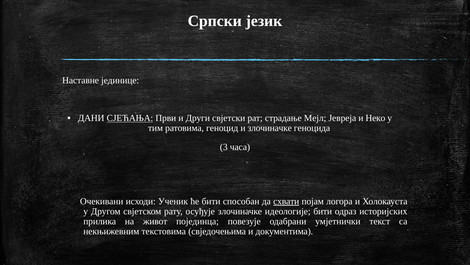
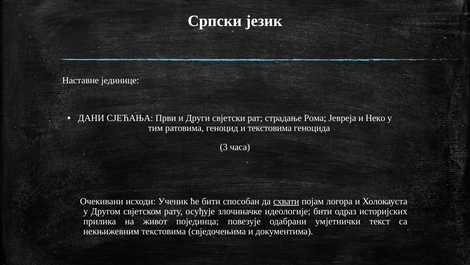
СЈЕЋАЊА underline: present -> none (130, 118)
Мејл: Мејл -> Рома (315, 118)
и злочиначке: злочиначке -> текстовима (270, 128)
